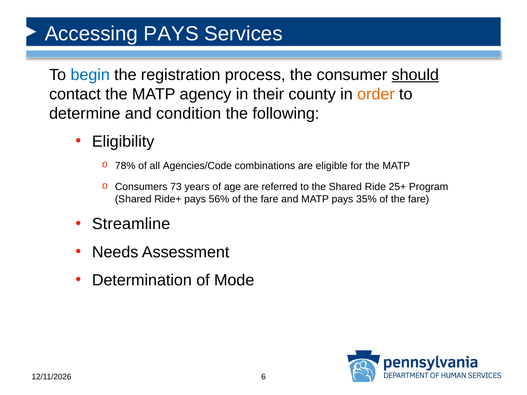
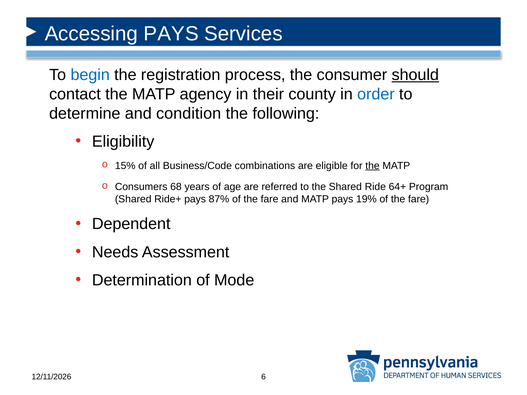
order colour: orange -> blue (376, 94)
78%: 78% -> 15% (125, 166)
Agencies/Code: Agencies/Code -> Business/Code (197, 166)
the underline: none -> present (372, 166)
73: 73 -> 68 (176, 187)
25+: 25+ -> 64+ (397, 187)
56%: 56% -> 87% (219, 199)
35%: 35% -> 19% (366, 199)
Streamline: Streamline -> Dependent (131, 224)
